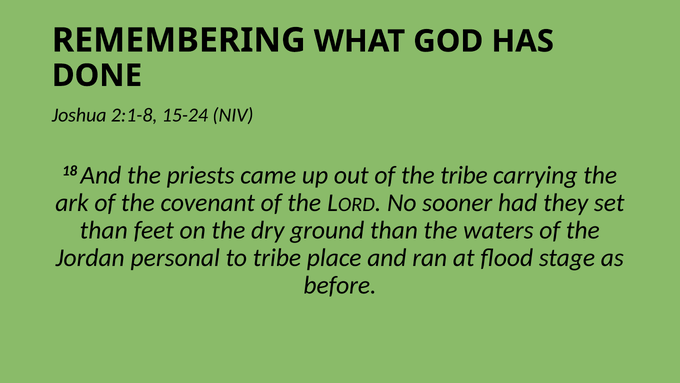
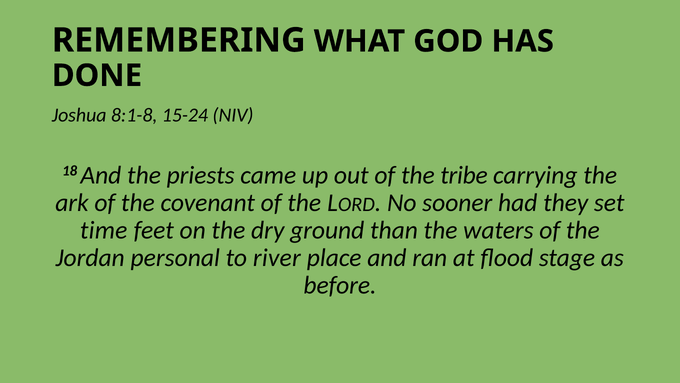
2:1-8: 2:1-8 -> 8:1-8 (134, 115)
than: than -> time (104, 230)
to tribe: tribe -> river (277, 258)
